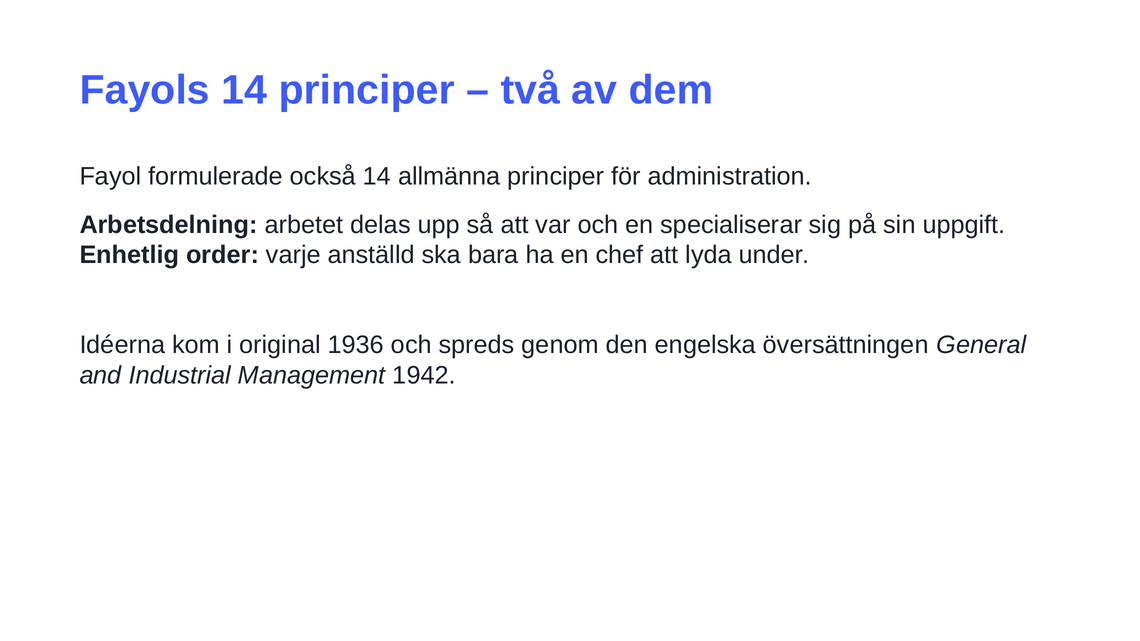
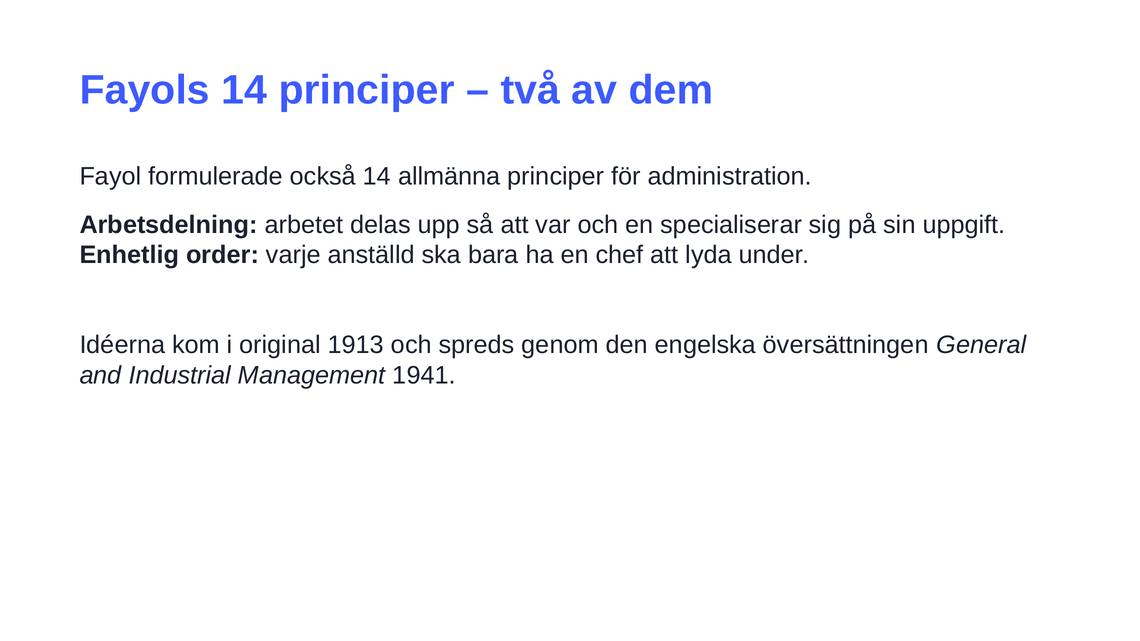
1936: 1936 -> 1913 (356, 345)
1942: 1942 -> 1941 (424, 375)
